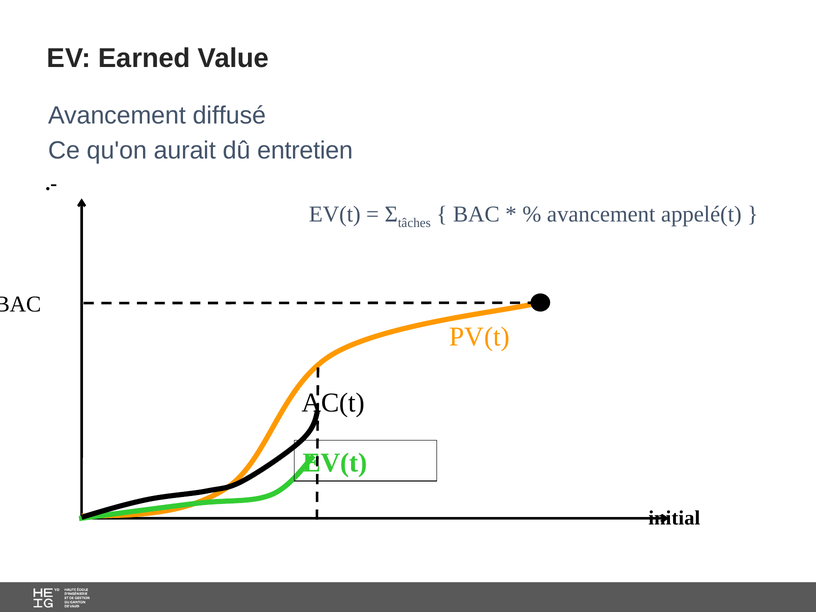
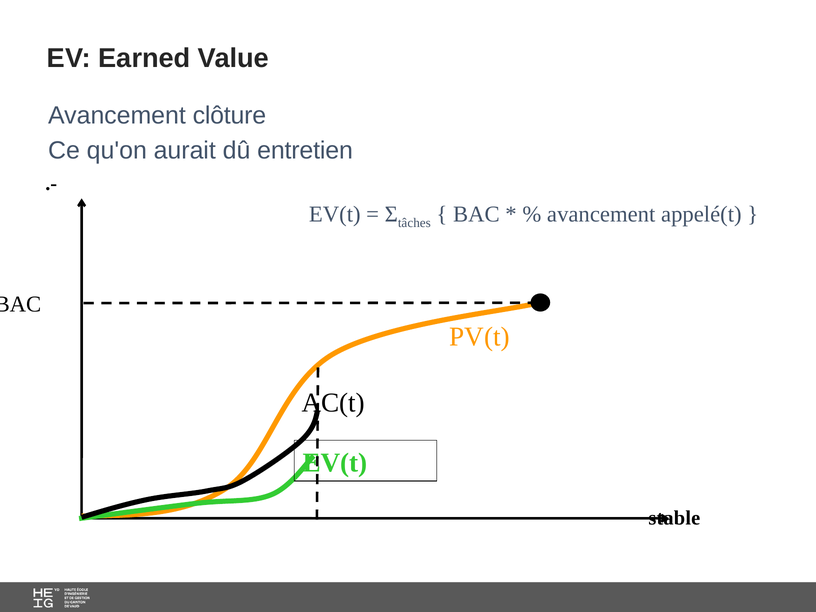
diffusé: diffusé -> clôture (229, 116)
initial: initial -> stable (674, 518)
